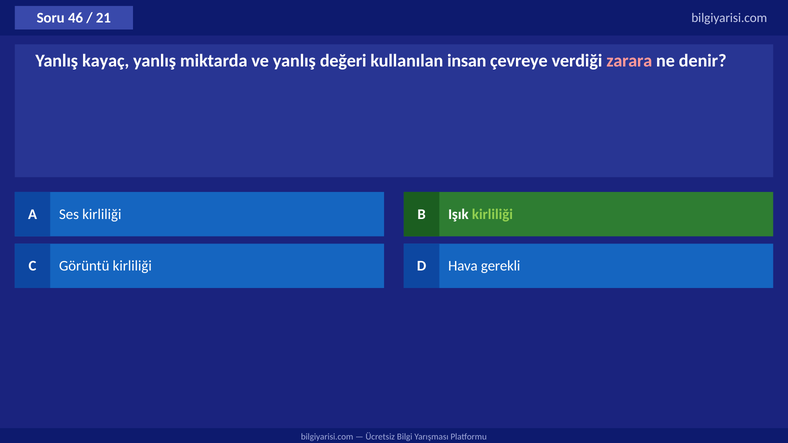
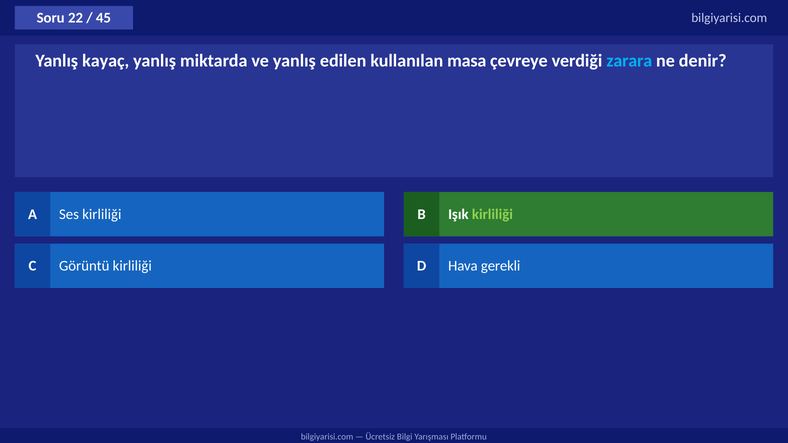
46: 46 -> 22 (76, 18)
21: 21 -> 45 (103, 18)
değeri: değeri -> edilen (343, 61)
insan: insan -> masa (467, 61)
zarara colour: pink -> light blue (629, 61)
